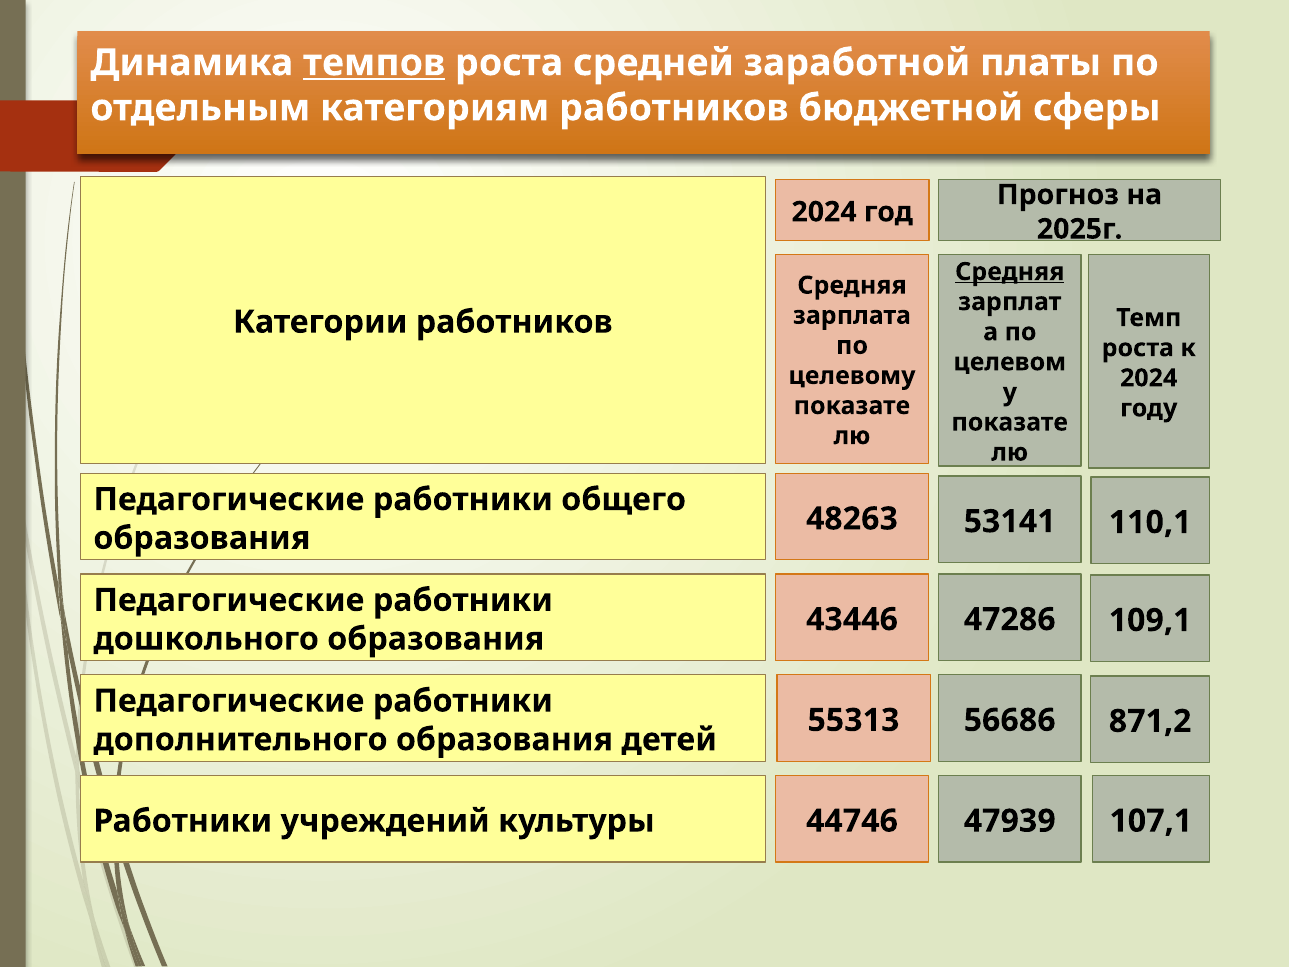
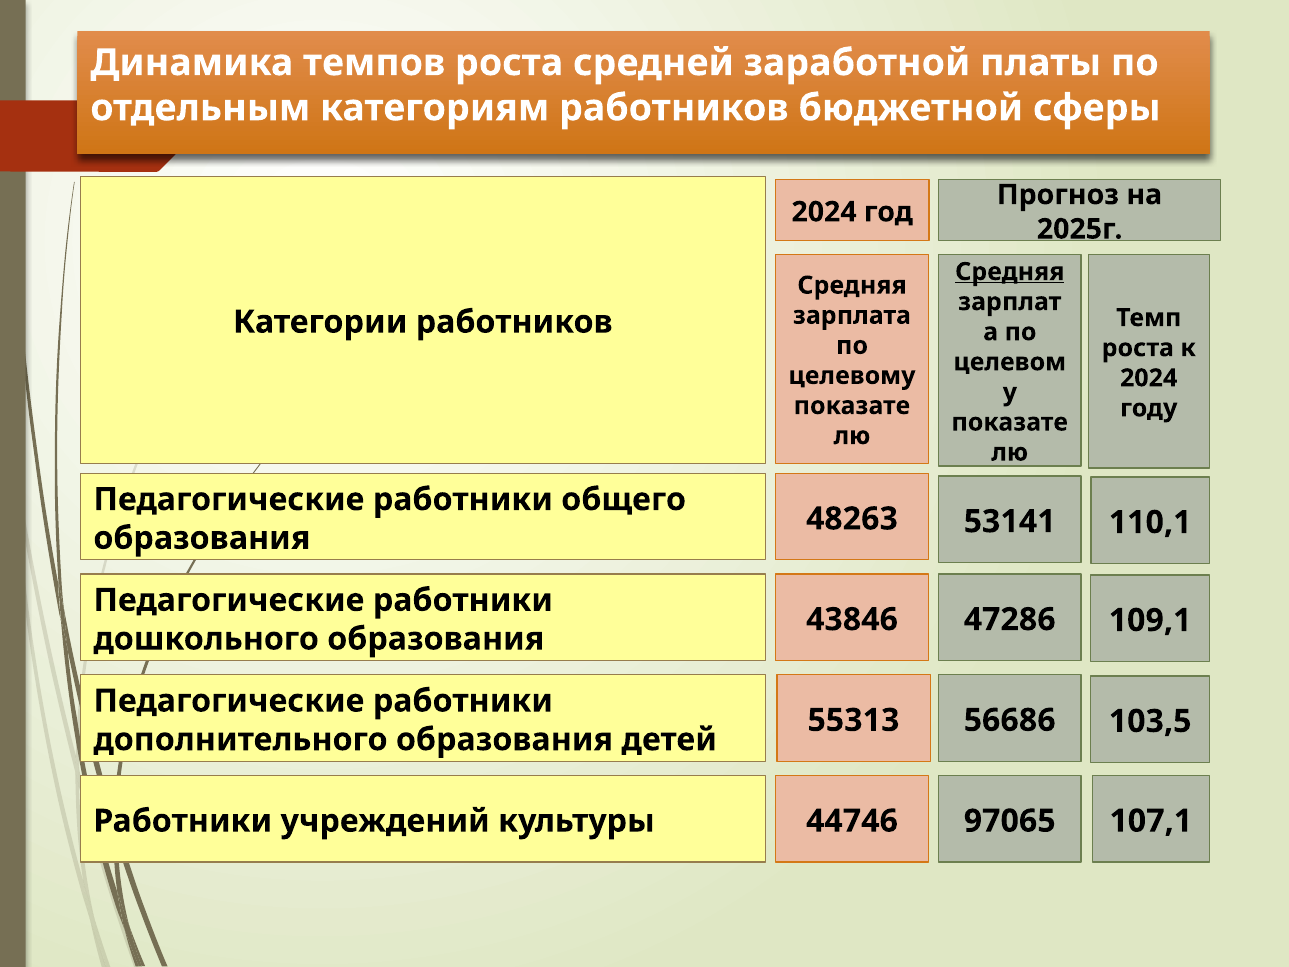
темпов underline: present -> none (374, 63)
43446: 43446 -> 43846 (852, 619)
871,2: 871,2 -> 103,5 (1150, 721)
47939: 47939 -> 97065 (1010, 821)
